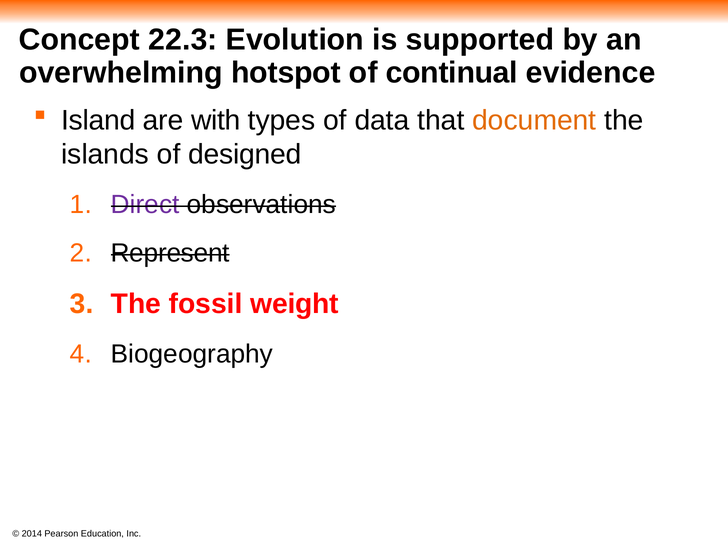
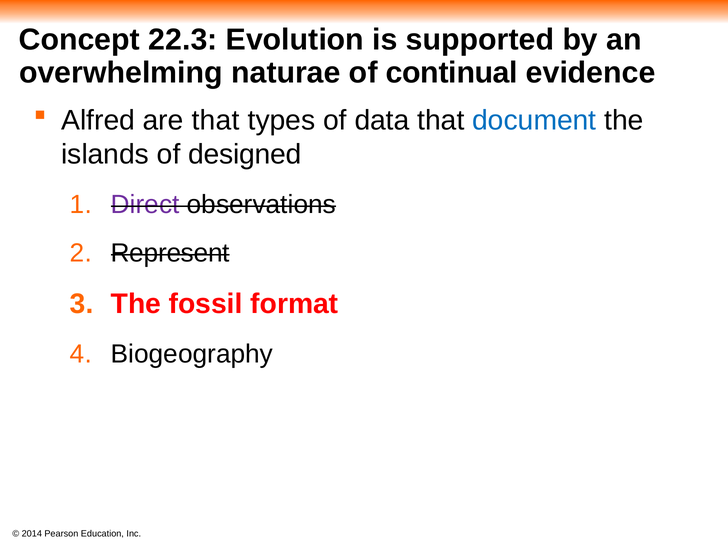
hotspot: hotspot -> naturae (286, 73)
Island: Island -> Alfred (98, 120)
are with: with -> that (216, 120)
document colour: orange -> blue (534, 120)
weight: weight -> format (294, 304)
